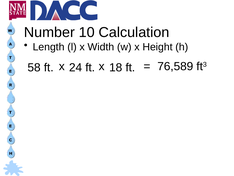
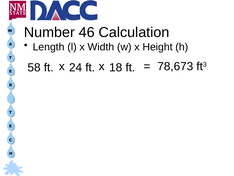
10: 10 -> 46 (87, 32)
76,589: 76,589 -> 78,673 (175, 66)
